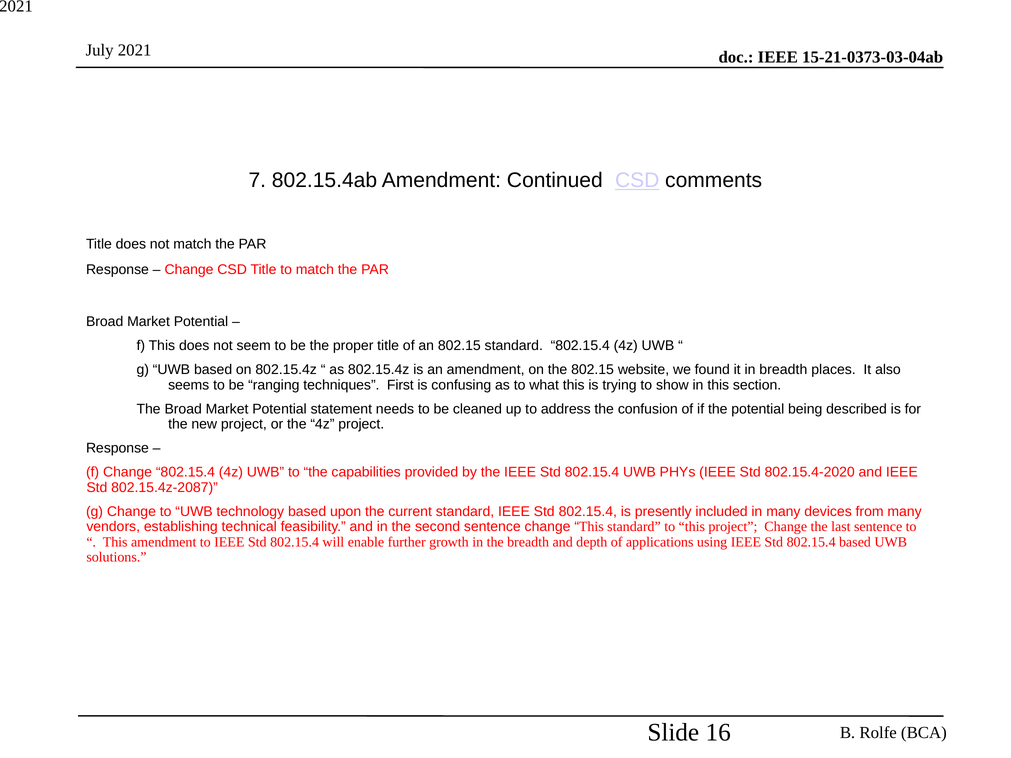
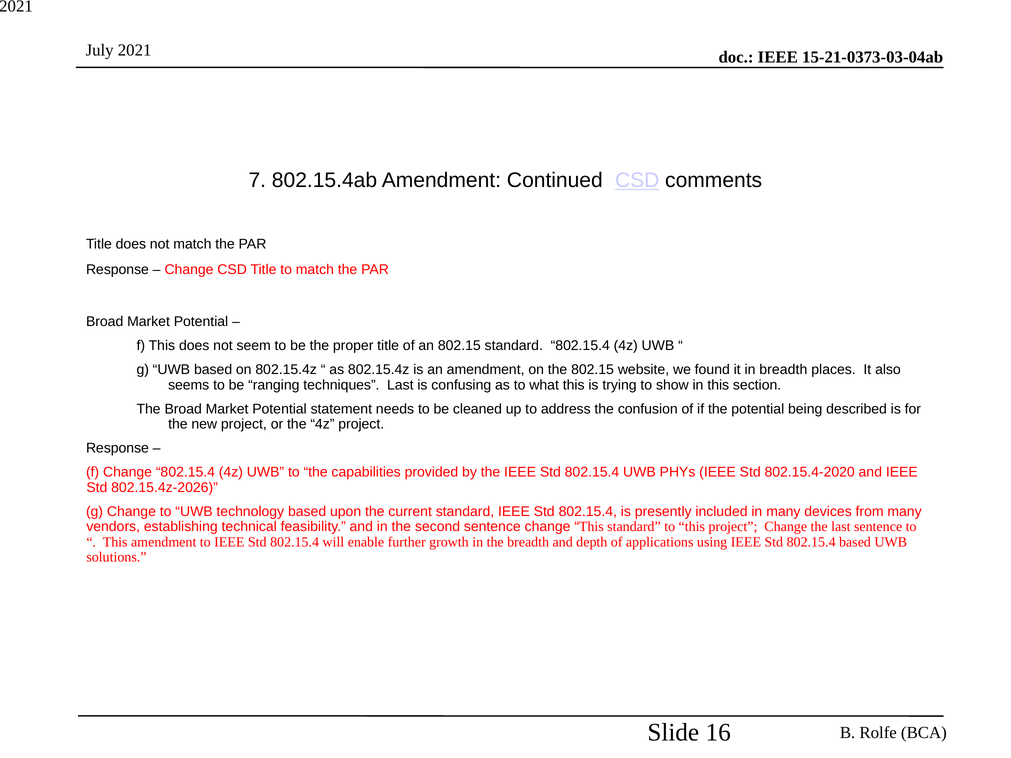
techniques First: First -> Last (400, 385)
802.15.4z-2087: 802.15.4z-2087 -> 802.15.4z-2026 (165, 488)
